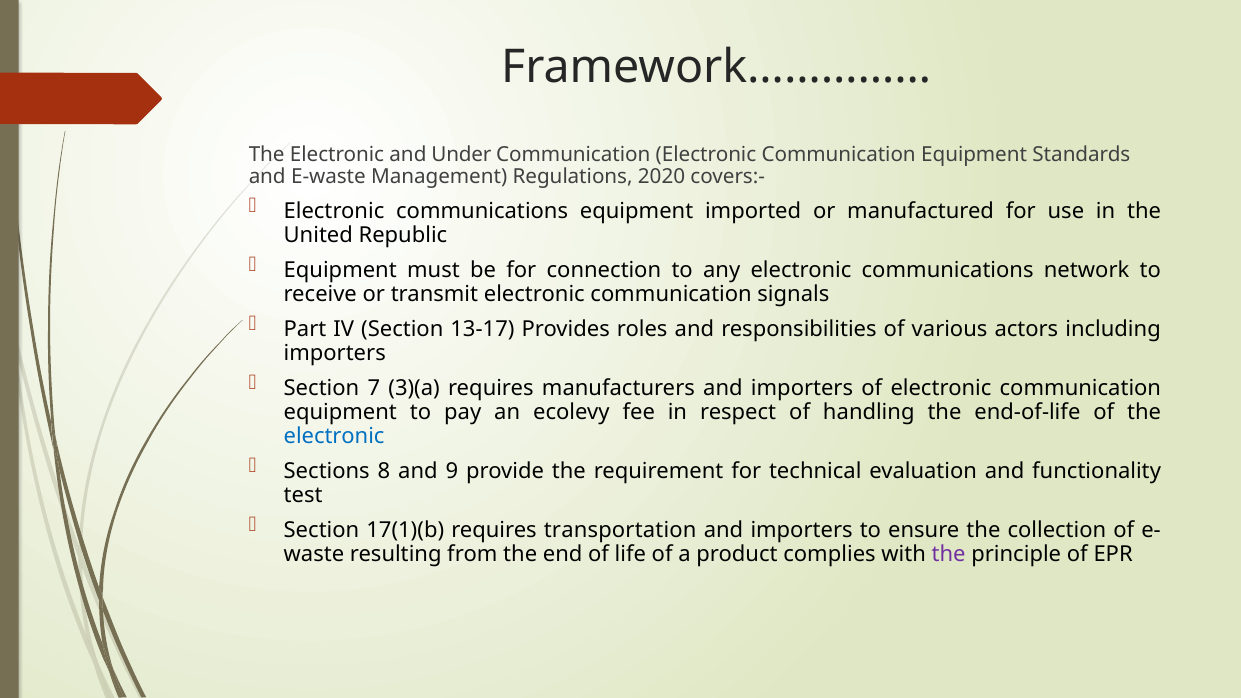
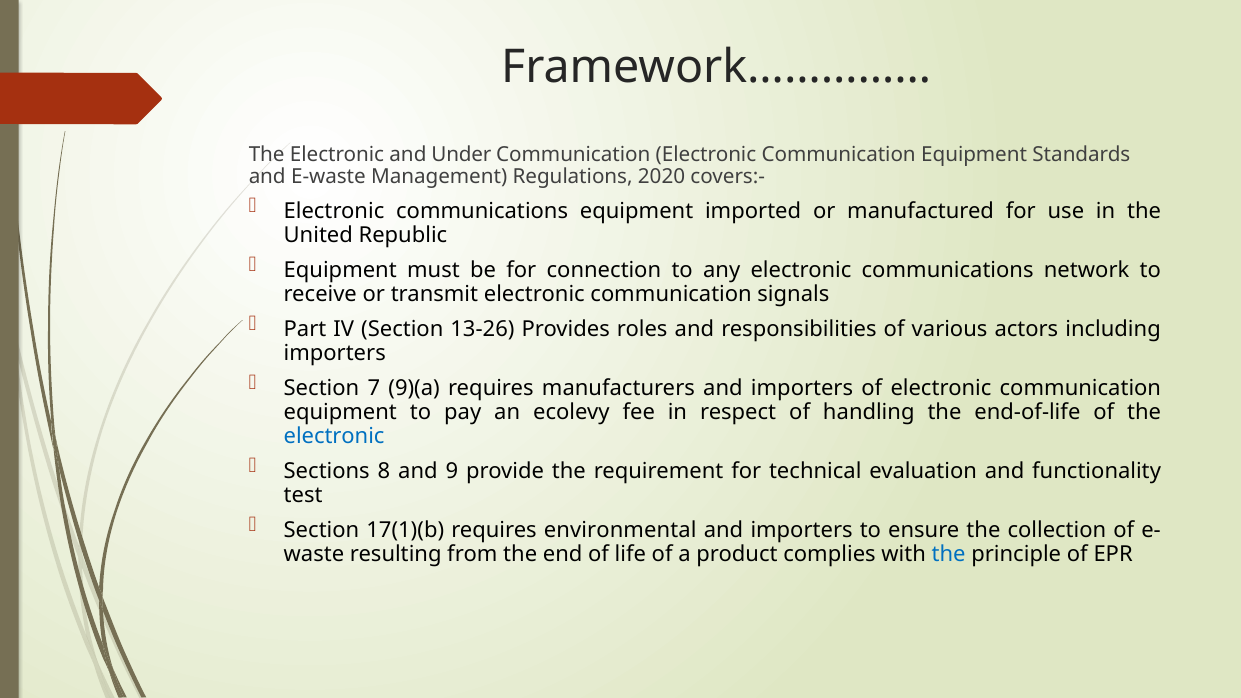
13-17: 13-17 -> 13-26 (482, 330)
3)(a: 3)(a -> 9)(a (414, 389)
transportation: transportation -> environmental (620, 531)
the colour: purple -> blue (949, 554)
